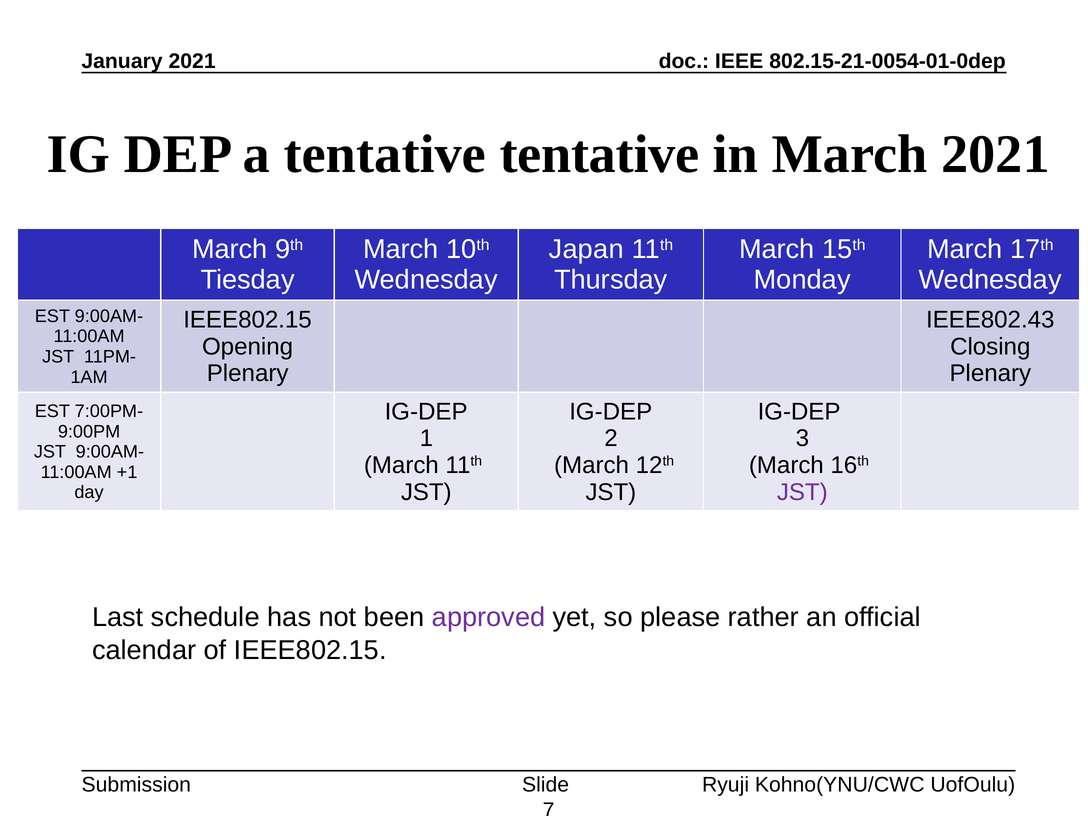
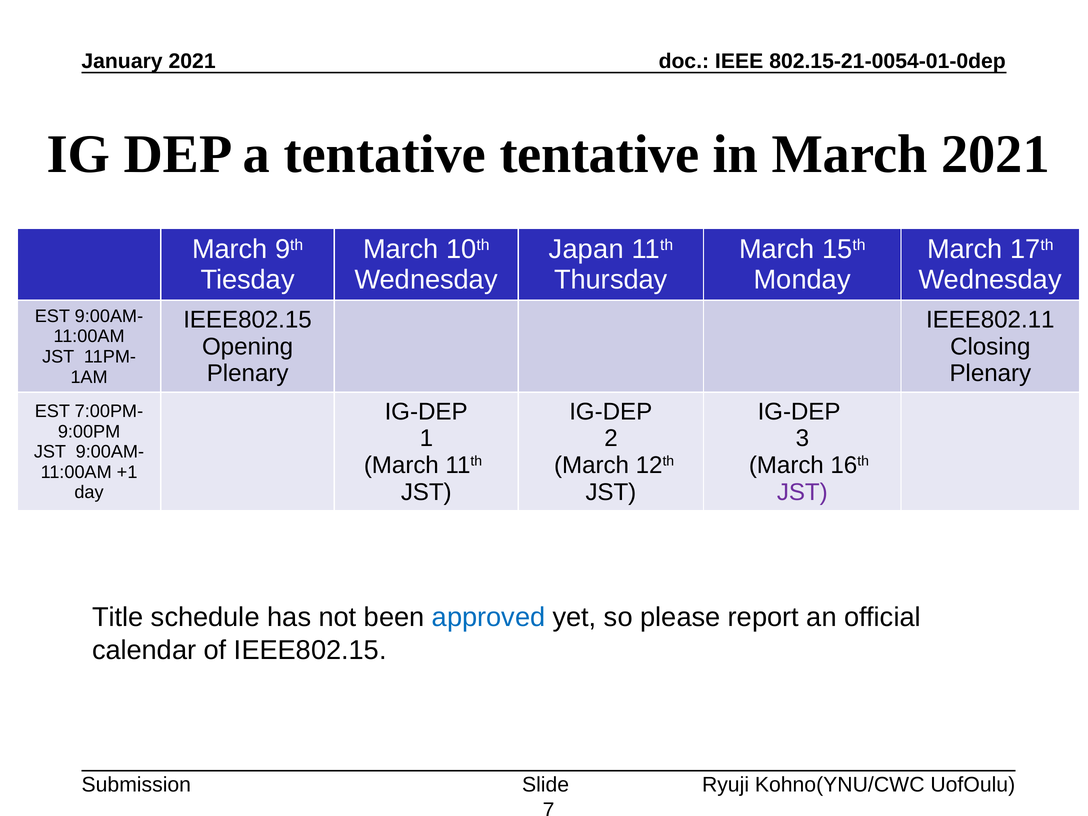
IEEE802.43: IEEE802.43 -> IEEE802.11 (990, 320)
Last: Last -> Title (118, 617)
approved colour: purple -> blue (489, 617)
rather: rather -> report (763, 617)
